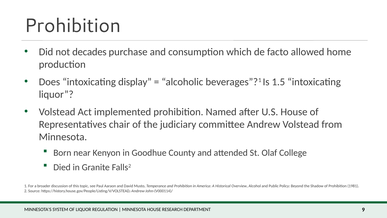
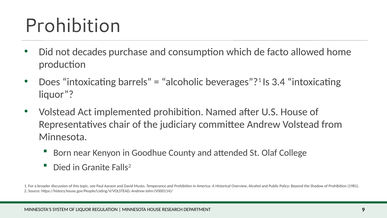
display: display -> barrels (135, 82)
1.5: 1.5 -> 3.4 (278, 82)
